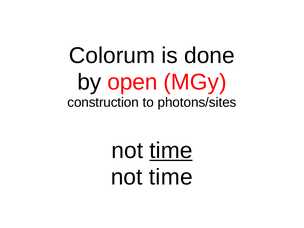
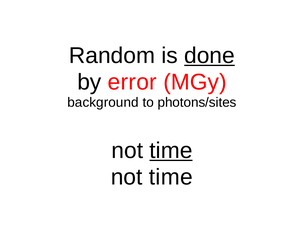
Colorum: Colorum -> Random (112, 56)
done underline: none -> present (209, 56)
open: open -> error (132, 82)
construction: construction -> background (103, 103)
